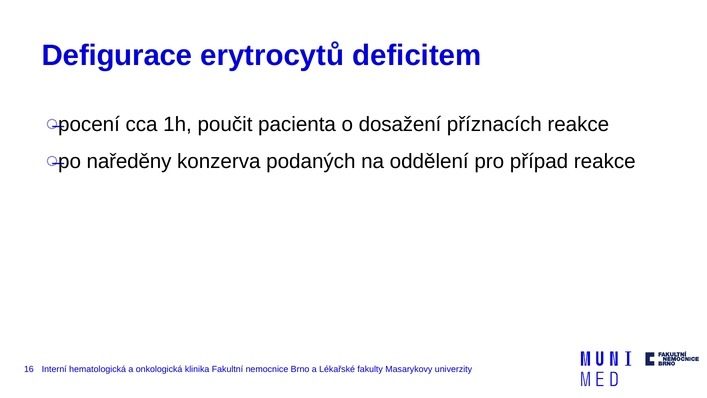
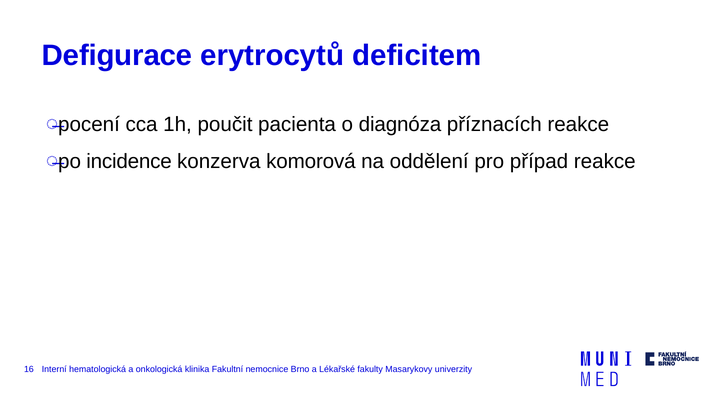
dosažení: dosažení -> diagnóza (400, 124)
naředěny: naředěny -> incidence (129, 161)
podaných: podaných -> komorová (311, 161)
